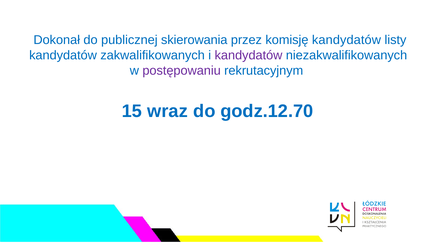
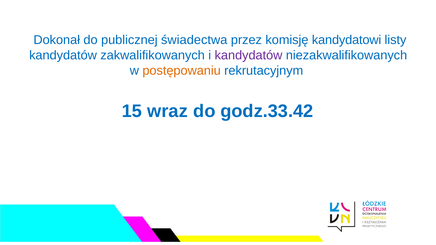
skierowania: skierowania -> świadectwa (194, 40)
komisję kandydatów: kandydatów -> kandydatowi (347, 40)
postępowaniu colour: purple -> orange (182, 71)
godz.12.70: godz.12.70 -> godz.33.42 (267, 111)
